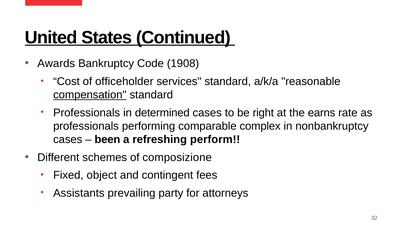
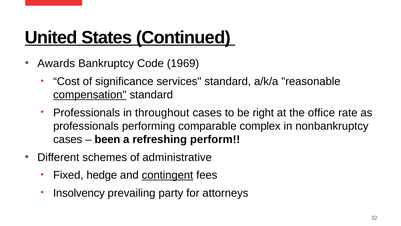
1908: 1908 -> 1969 (183, 63)
officeholder: officeholder -> significance (124, 81)
determined: determined -> throughout (162, 112)
earns: earns -> office (321, 112)
composizione: composizione -> administrative (177, 157)
object: object -> hedge (102, 175)
contingent underline: none -> present (167, 175)
Assistants: Assistants -> Insolvency (79, 193)
